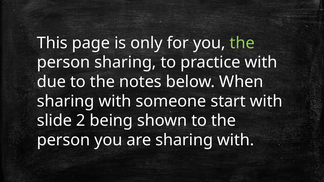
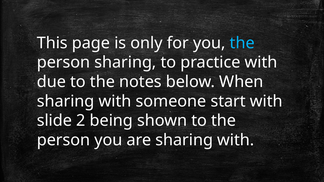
the colour: light green -> light blue (242, 43)
